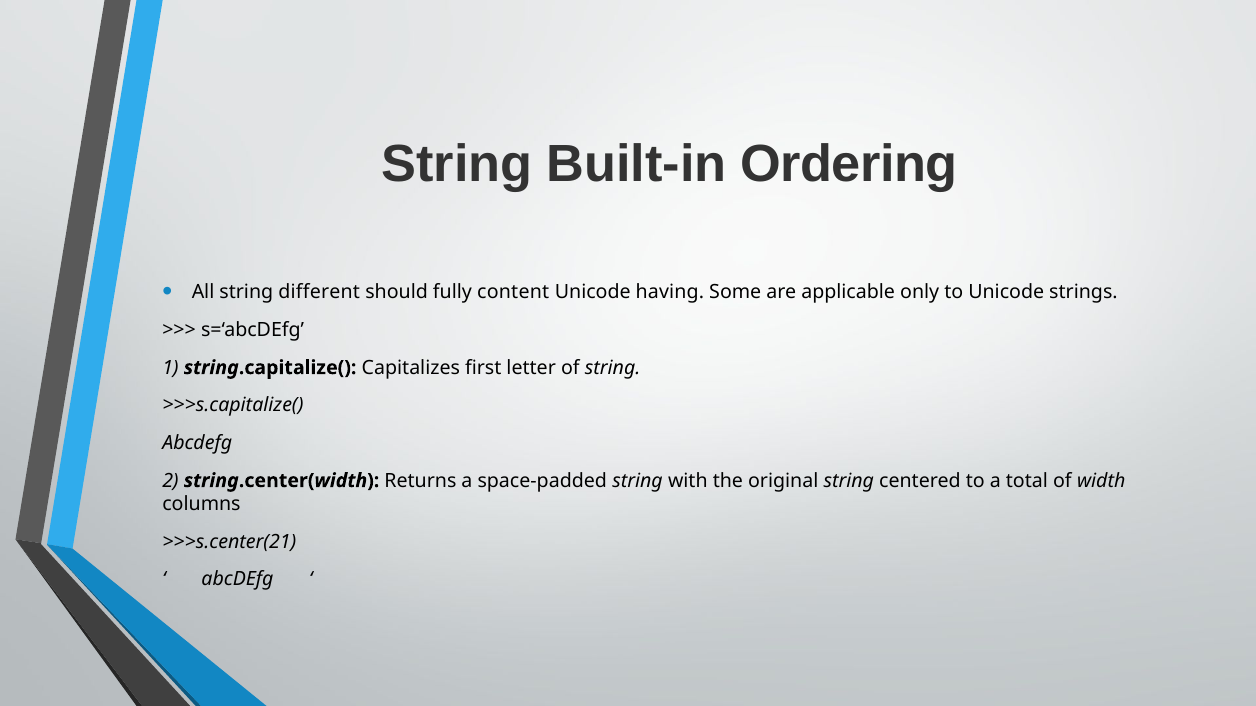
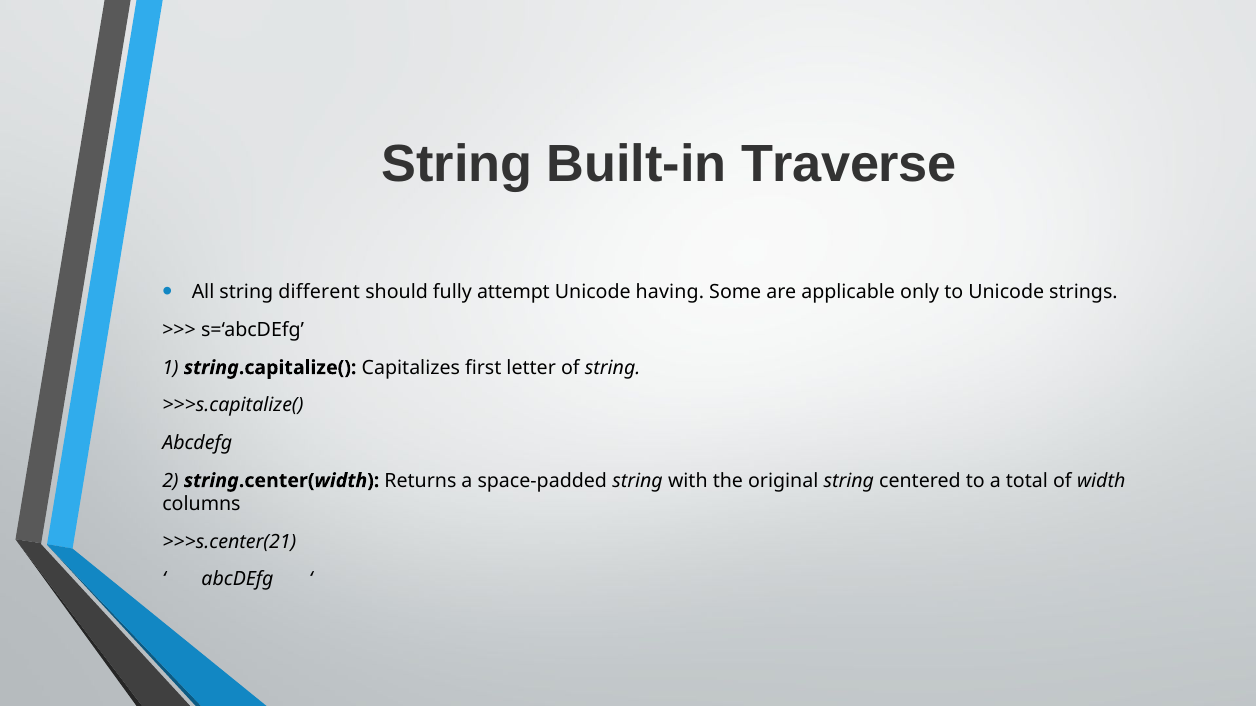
Ordering: Ordering -> Traverse (849, 165)
content: content -> attempt (513, 293)
